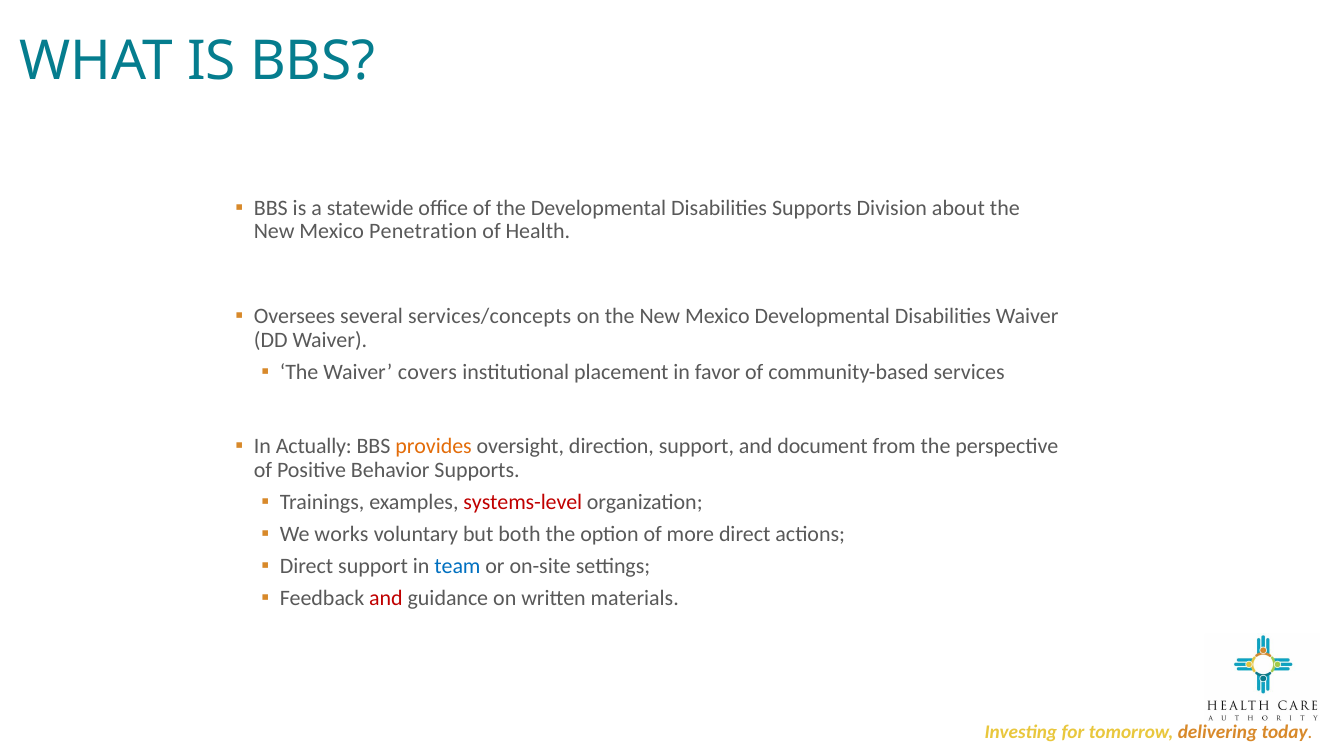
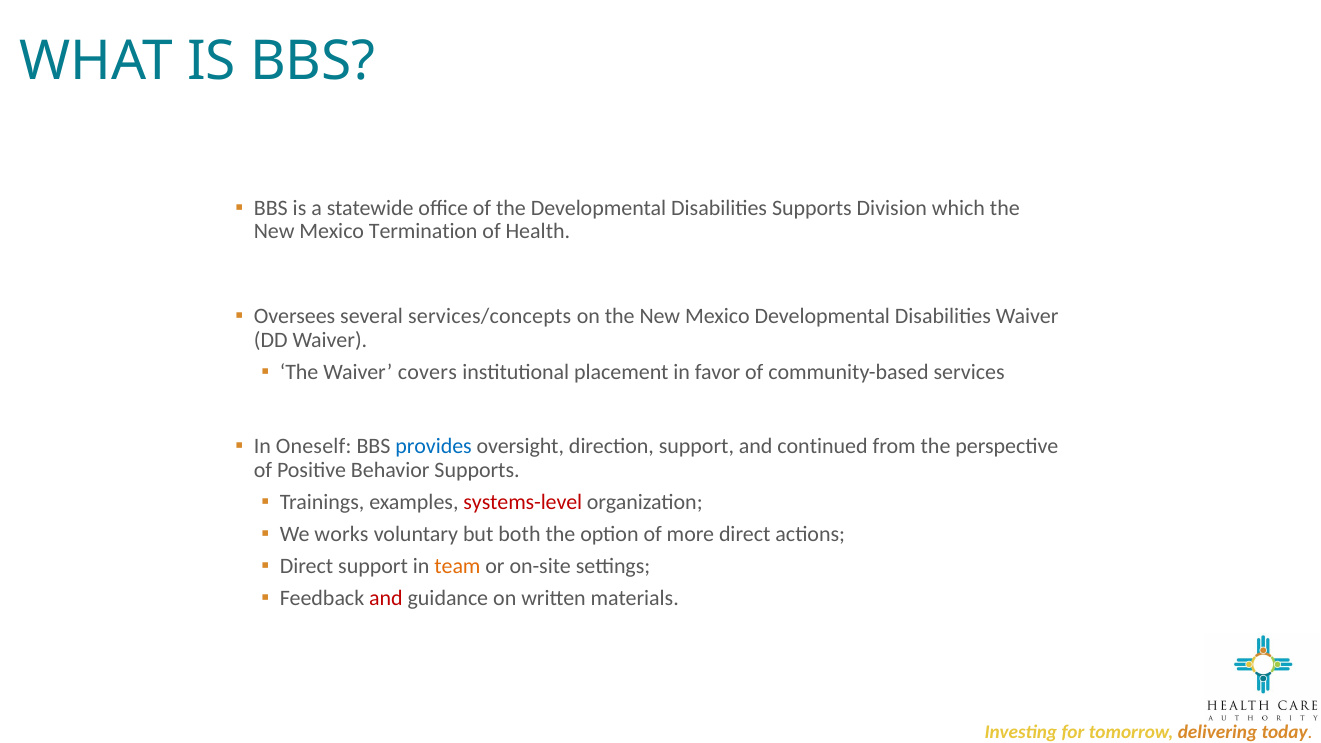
about: about -> which (958, 208)
Penetration: Penetration -> Termination (423, 232)
Actually: Actually -> Oneself (314, 446)
provides colour: orange -> blue (434, 446)
document: document -> continued (823, 446)
team colour: blue -> orange (457, 566)
